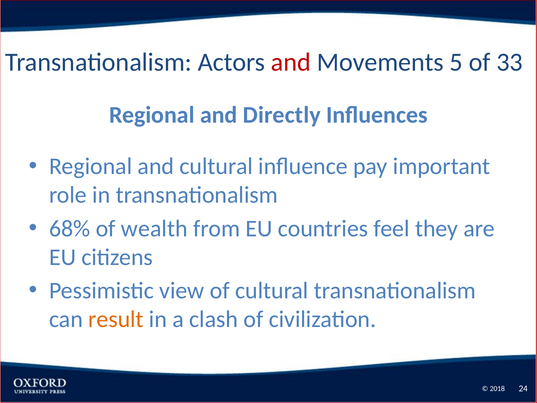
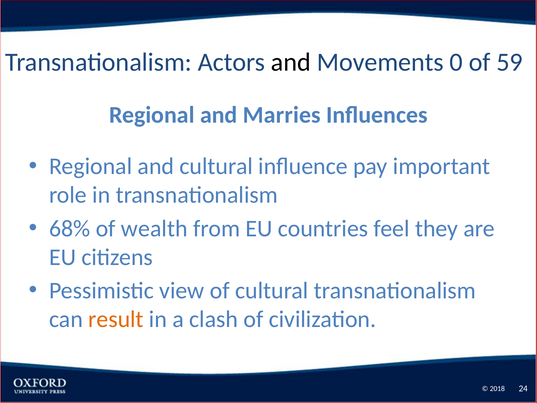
and colour: red -> black (291, 62)
5: 5 -> 0 (456, 62)
33: 33 -> 59 (510, 62)
Directly: Directly -> Marries (282, 115)
